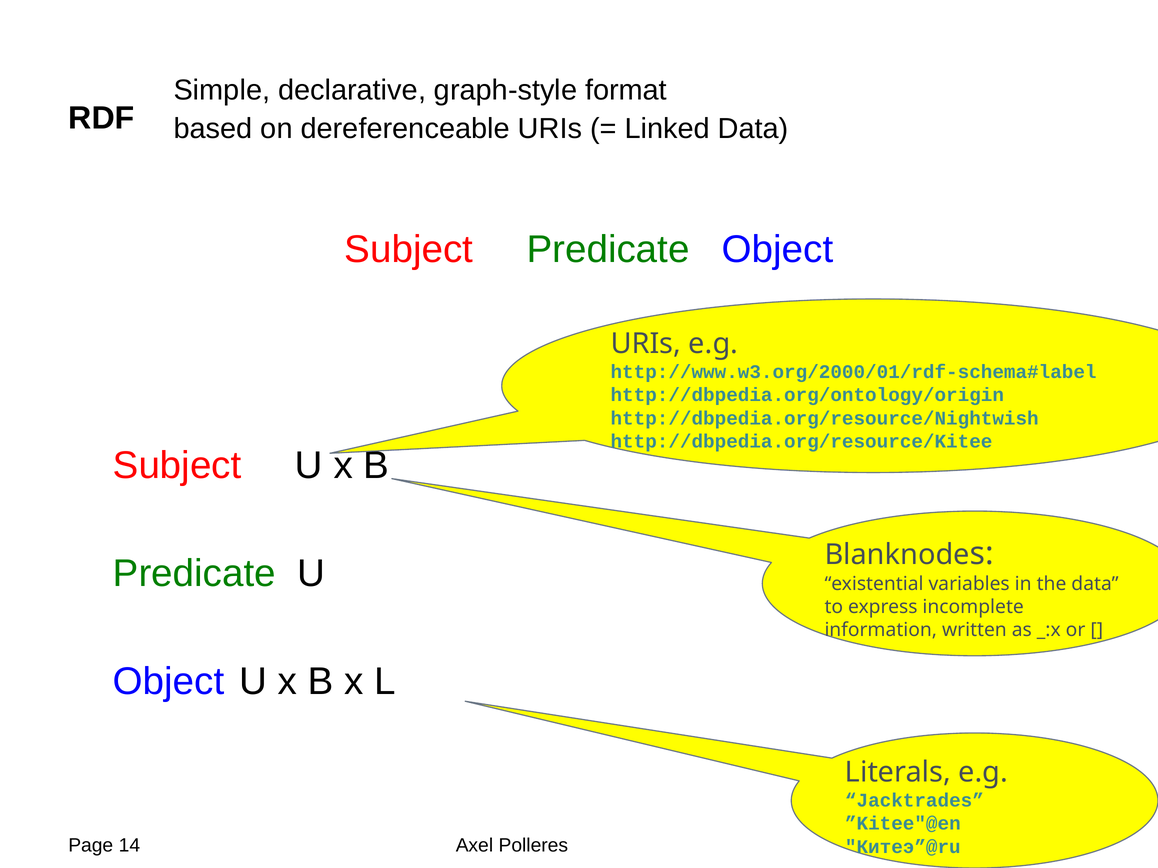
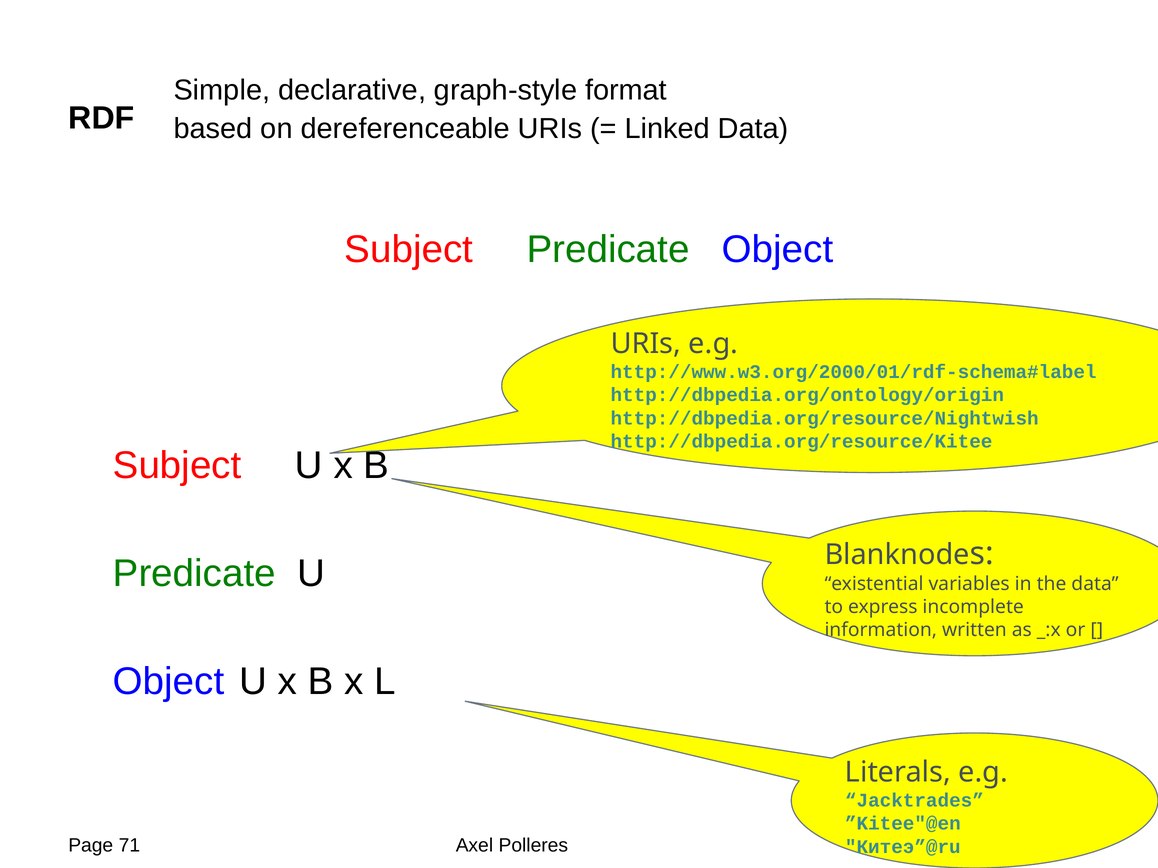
14: 14 -> 71 (129, 846)
